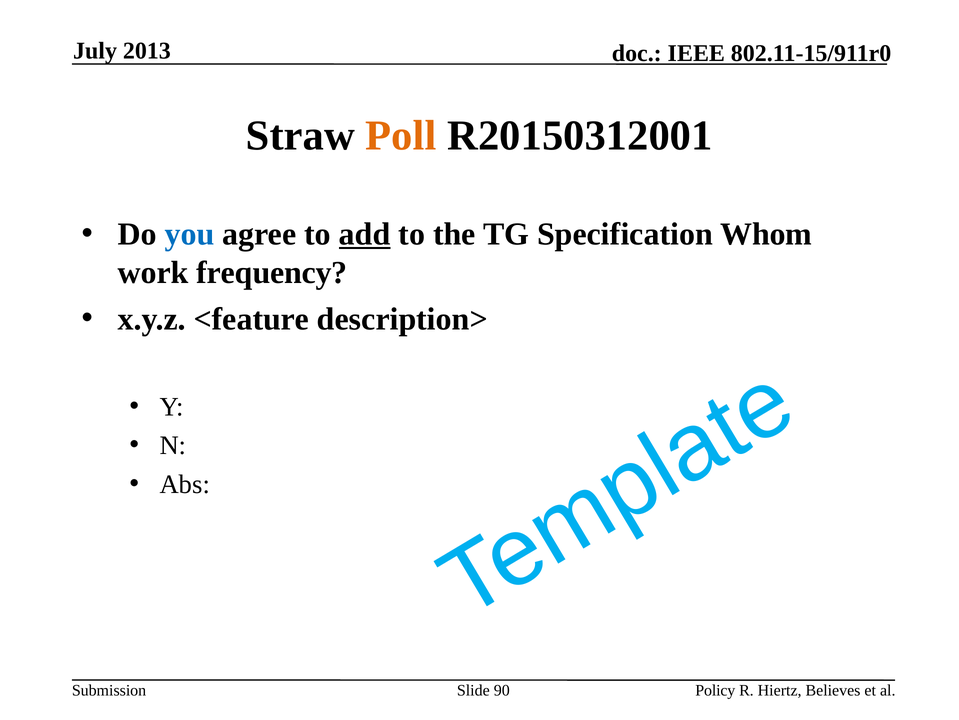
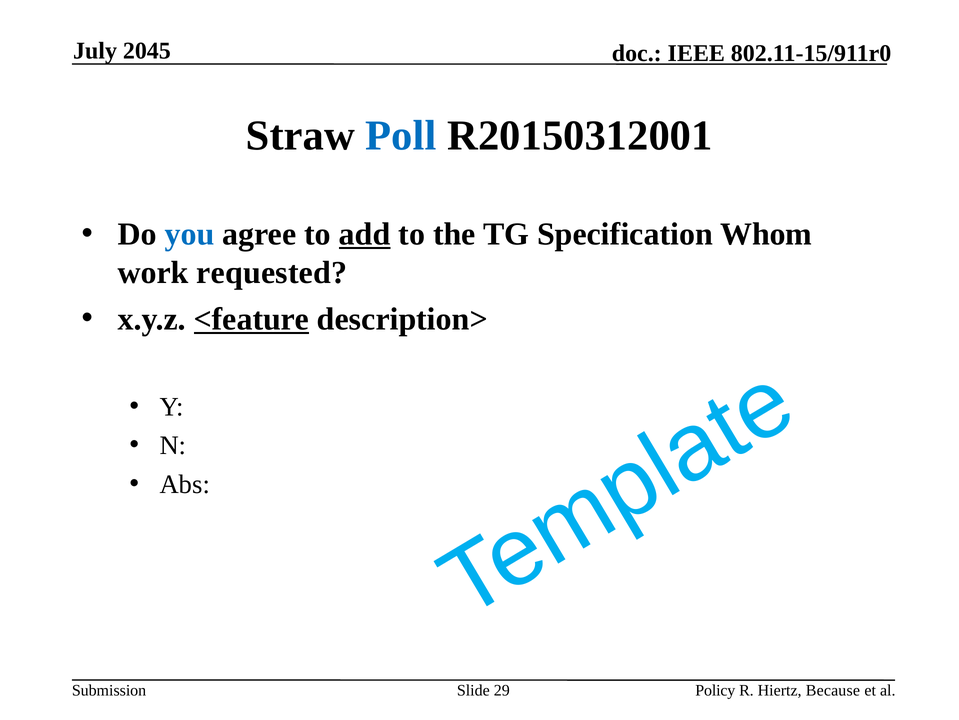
2013: 2013 -> 2045 (147, 51)
Poll colour: orange -> blue (401, 136)
frequency: frequency -> requested (272, 272)
<feature underline: none -> present (251, 319)
90: 90 -> 29 (502, 690)
Believes: Believes -> Because (833, 690)
